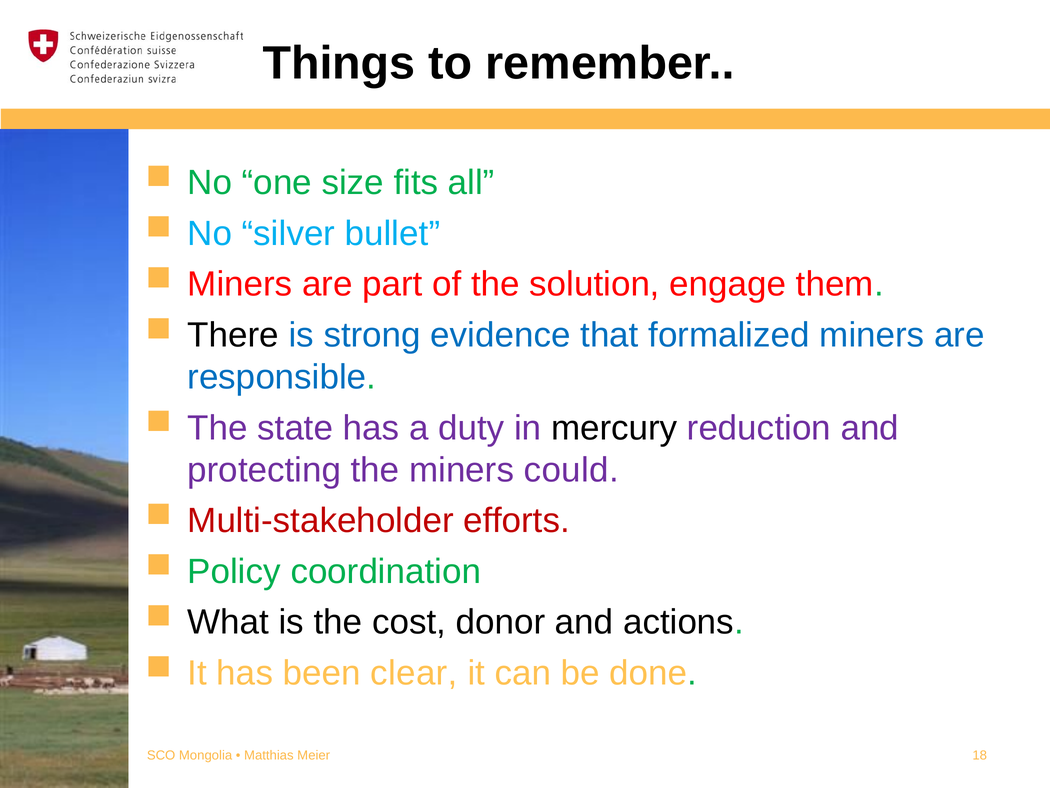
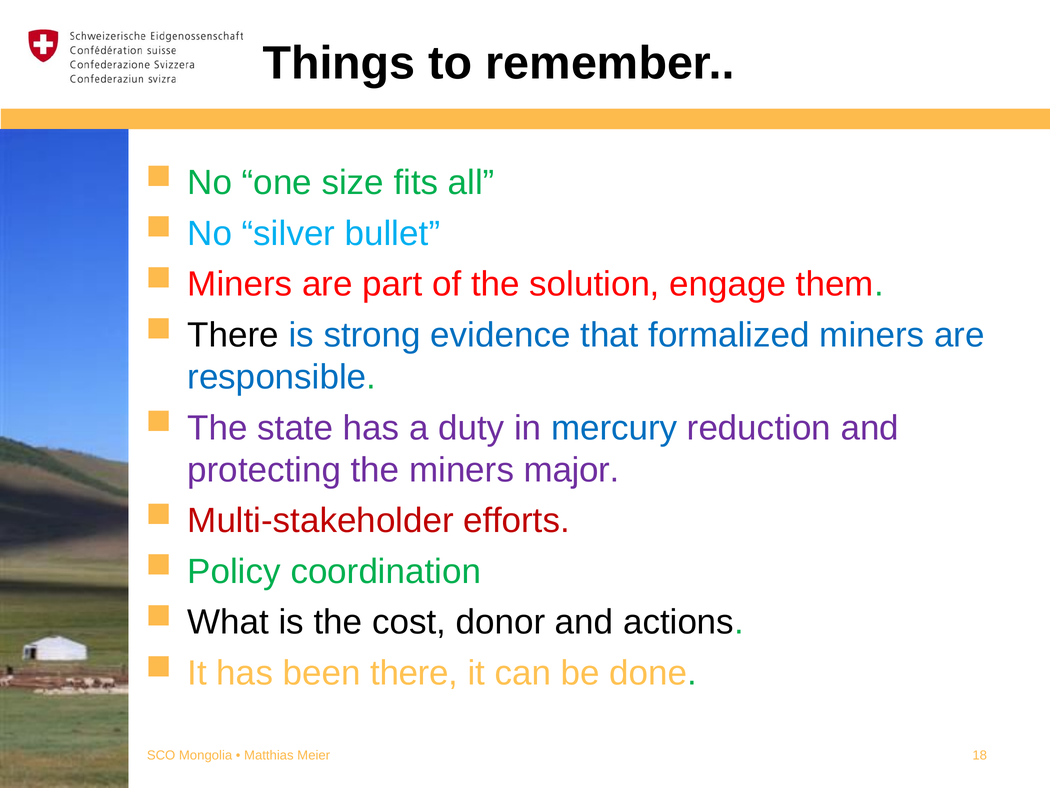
mercury colour: black -> blue (614, 428)
could: could -> major (572, 470)
been clear: clear -> there (414, 673)
